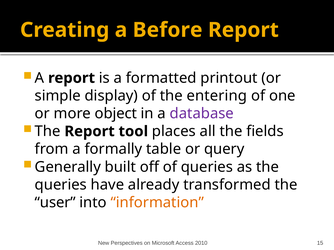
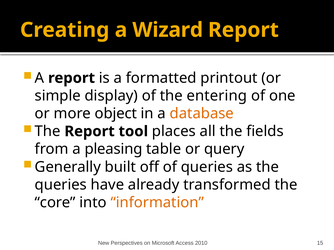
Before: Before -> Wizard (168, 30)
database colour: purple -> orange (202, 114)
formally: formally -> pleasing (113, 149)
user: user -> core (55, 203)
